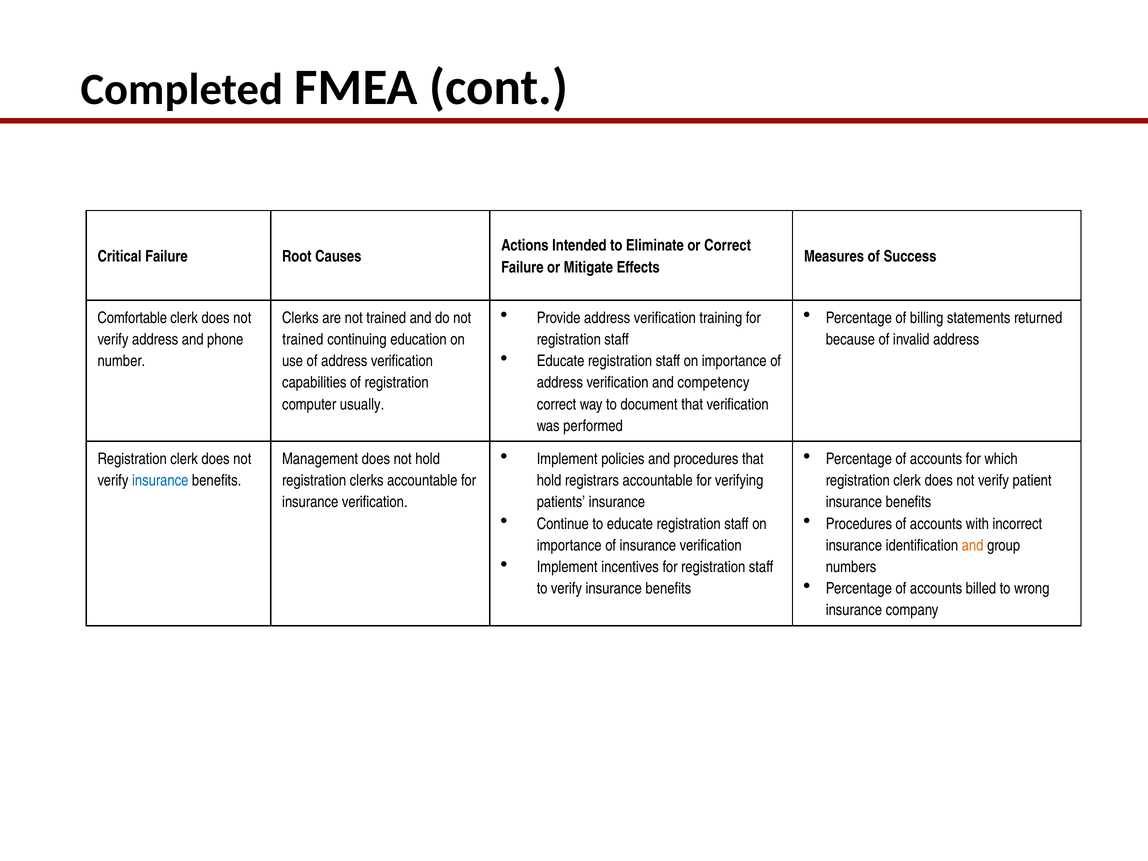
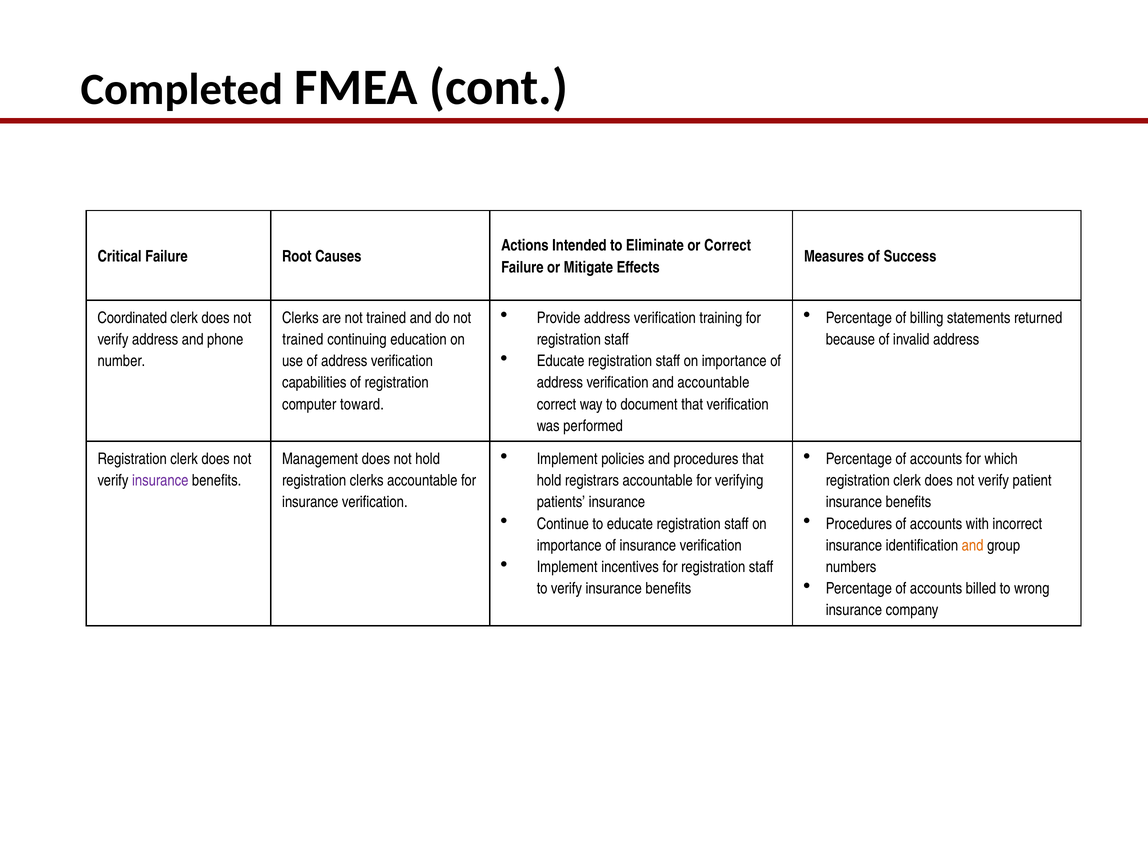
Comfortable: Comfortable -> Coordinated (132, 318)
and competency: competency -> accountable (713, 383)
usually: usually -> toward (362, 404)
insurance colour: blue -> purple (160, 481)
